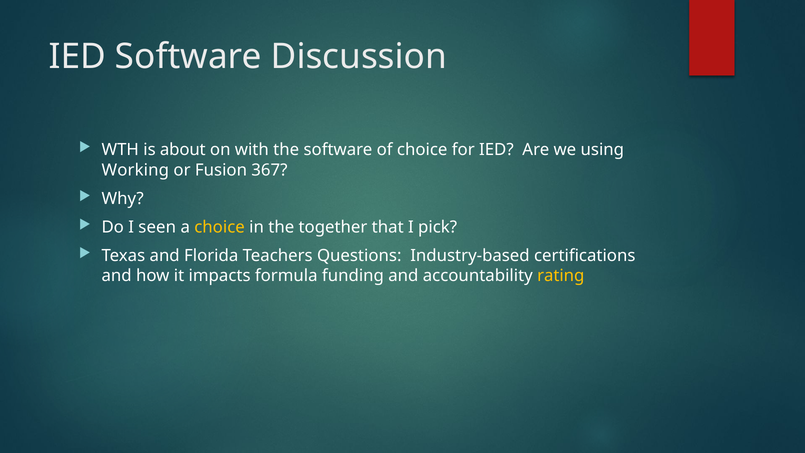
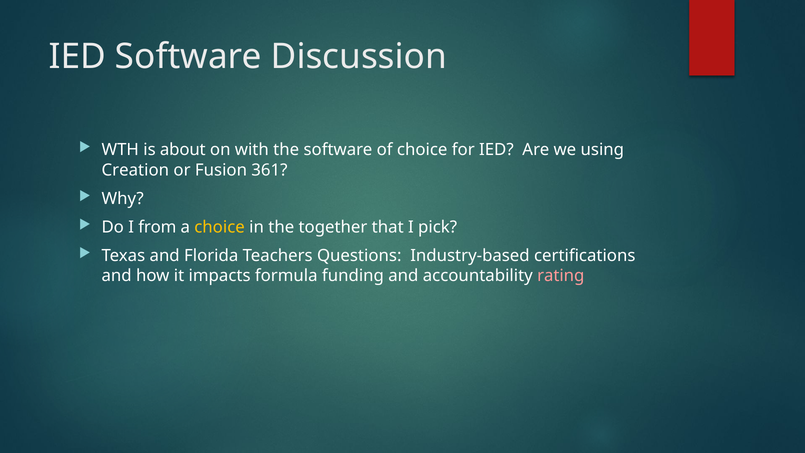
Working: Working -> Creation (135, 170)
367: 367 -> 361 (269, 170)
seen: seen -> from (157, 227)
rating colour: yellow -> pink (561, 276)
